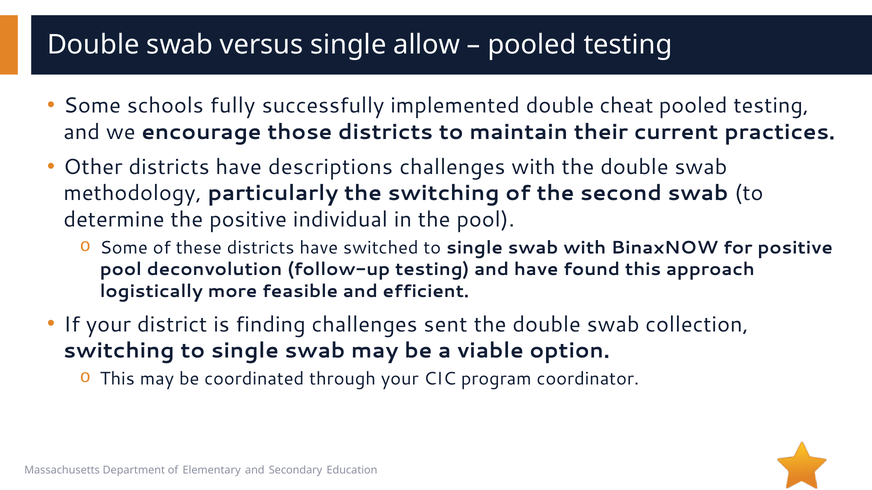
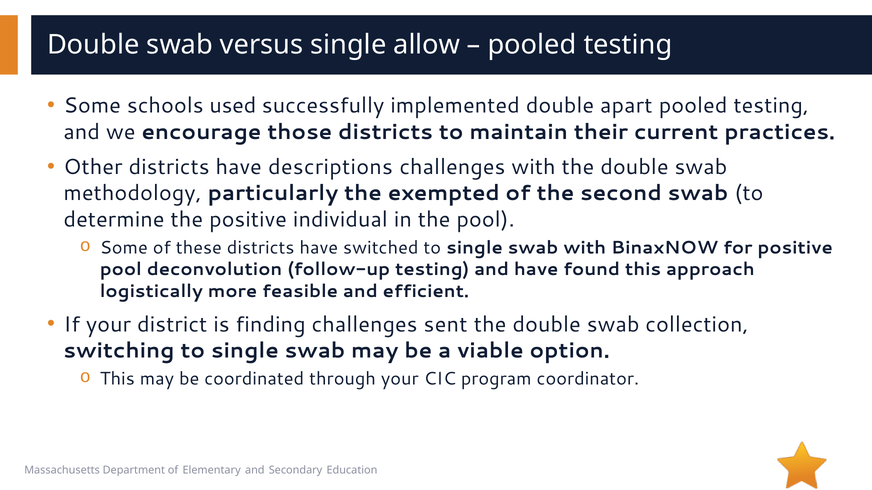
fully: fully -> used (233, 106)
cheat: cheat -> apart (626, 106)
the switching: switching -> exempted (444, 193)
